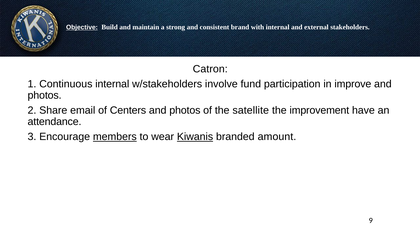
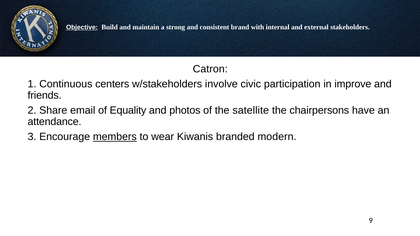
Continuous internal: internal -> centers (112, 84)
fund: fund -> civic (251, 84)
photos: photos -> friends (45, 96)
Centers: Centers -> Equality (128, 111)
improvement: improvement -> chairpersons (319, 111)
Kiwanis underline: present -> none (195, 137)
amount: amount -> modern (277, 137)
